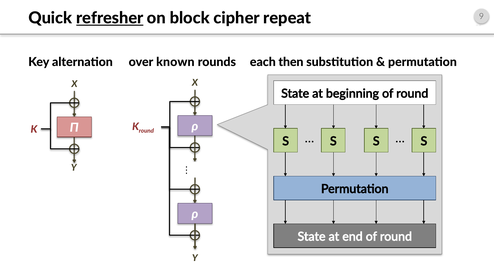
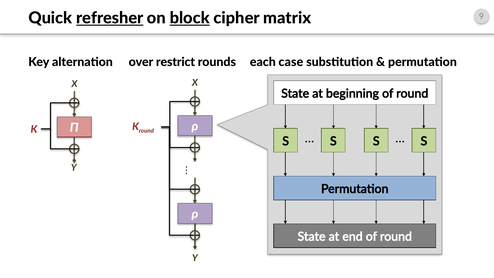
block underline: none -> present (190, 18)
repeat: repeat -> matrix (287, 18)
known: known -> restrict (175, 62)
then: then -> case (291, 62)
